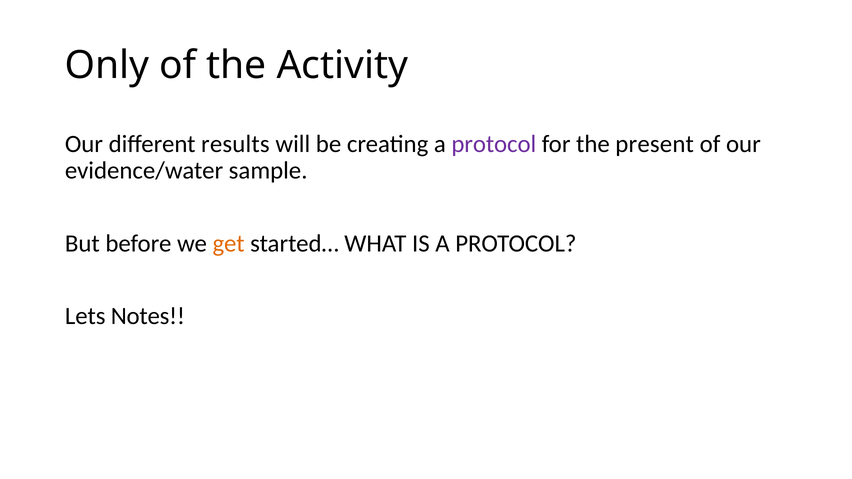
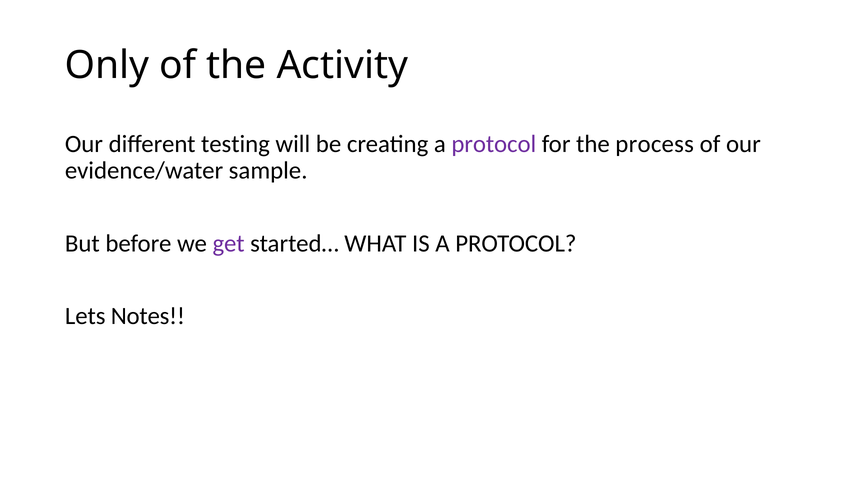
results: results -> testing (235, 144)
present: present -> process (655, 144)
get colour: orange -> purple (229, 243)
